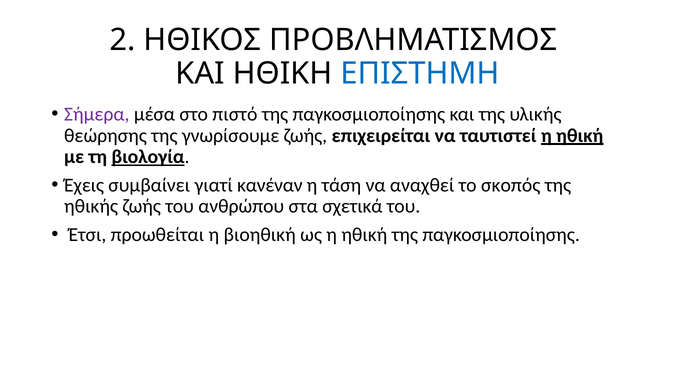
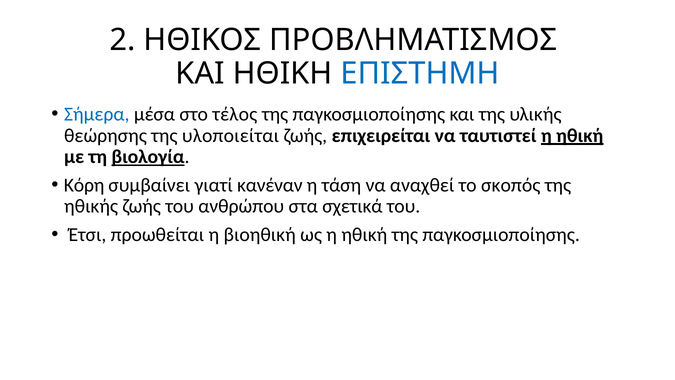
Σήμερα colour: purple -> blue (97, 114)
πιστό: πιστό -> τέλος (235, 114)
γνωρίσουμε: γνωρίσουμε -> υλοποιείται (231, 135)
Έχεις: Έχεις -> Κόρη (84, 185)
